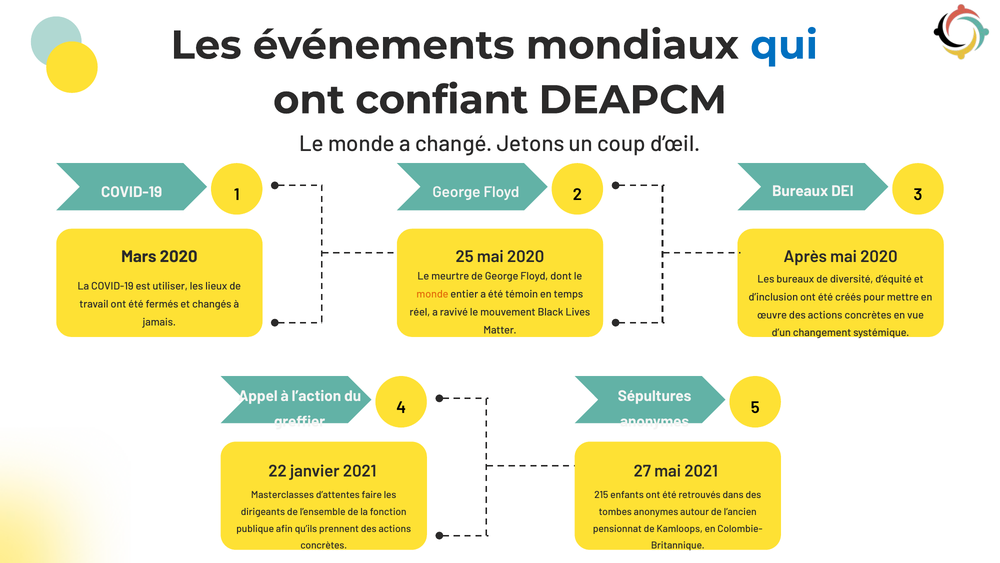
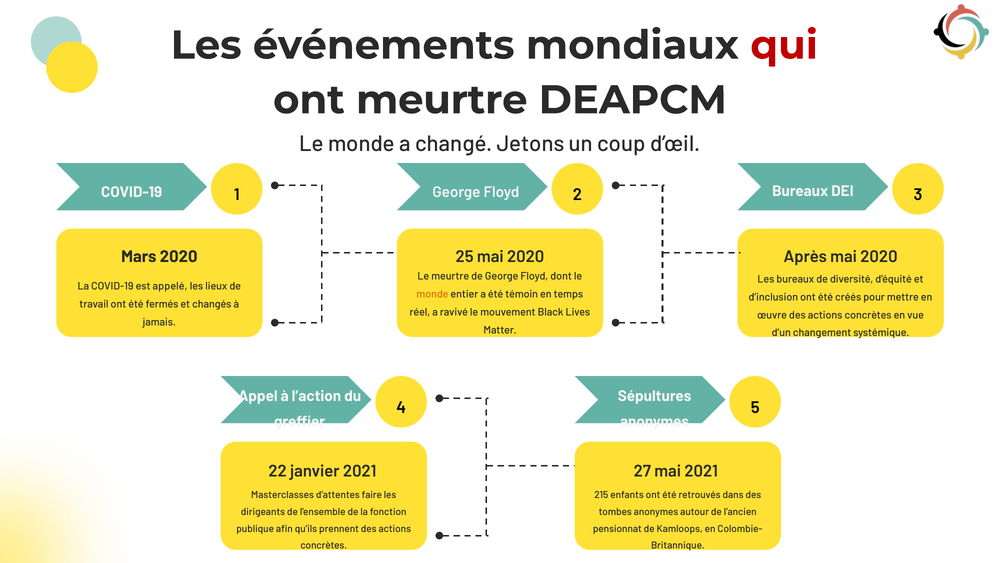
qui colour: blue -> red (784, 45)
ont confiant: confiant -> meurtre (442, 100)
utiliser: utiliser -> appelé (170, 286)
